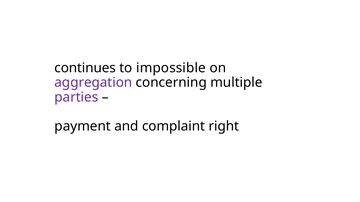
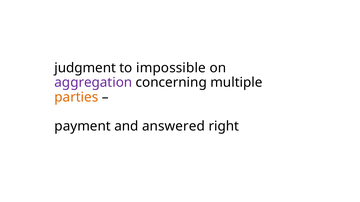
continues: continues -> judgment (85, 68)
parties colour: purple -> orange (76, 97)
complaint: complaint -> answered (173, 127)
